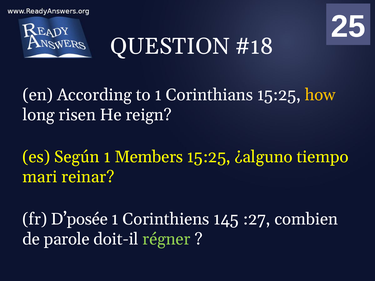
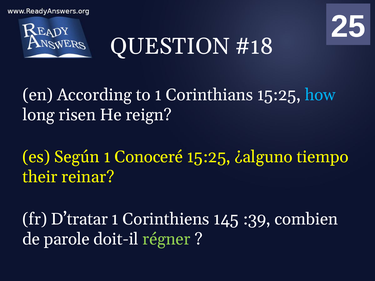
how colour: yellow -> light blue (320, 95)
Members: Members -> Conoceré (149, 157)
mari: mari -> their (40, 177)
D’posée: D’posée -> D’tratar (79, 219)
:27: :27 -> :39 (257, 219)
